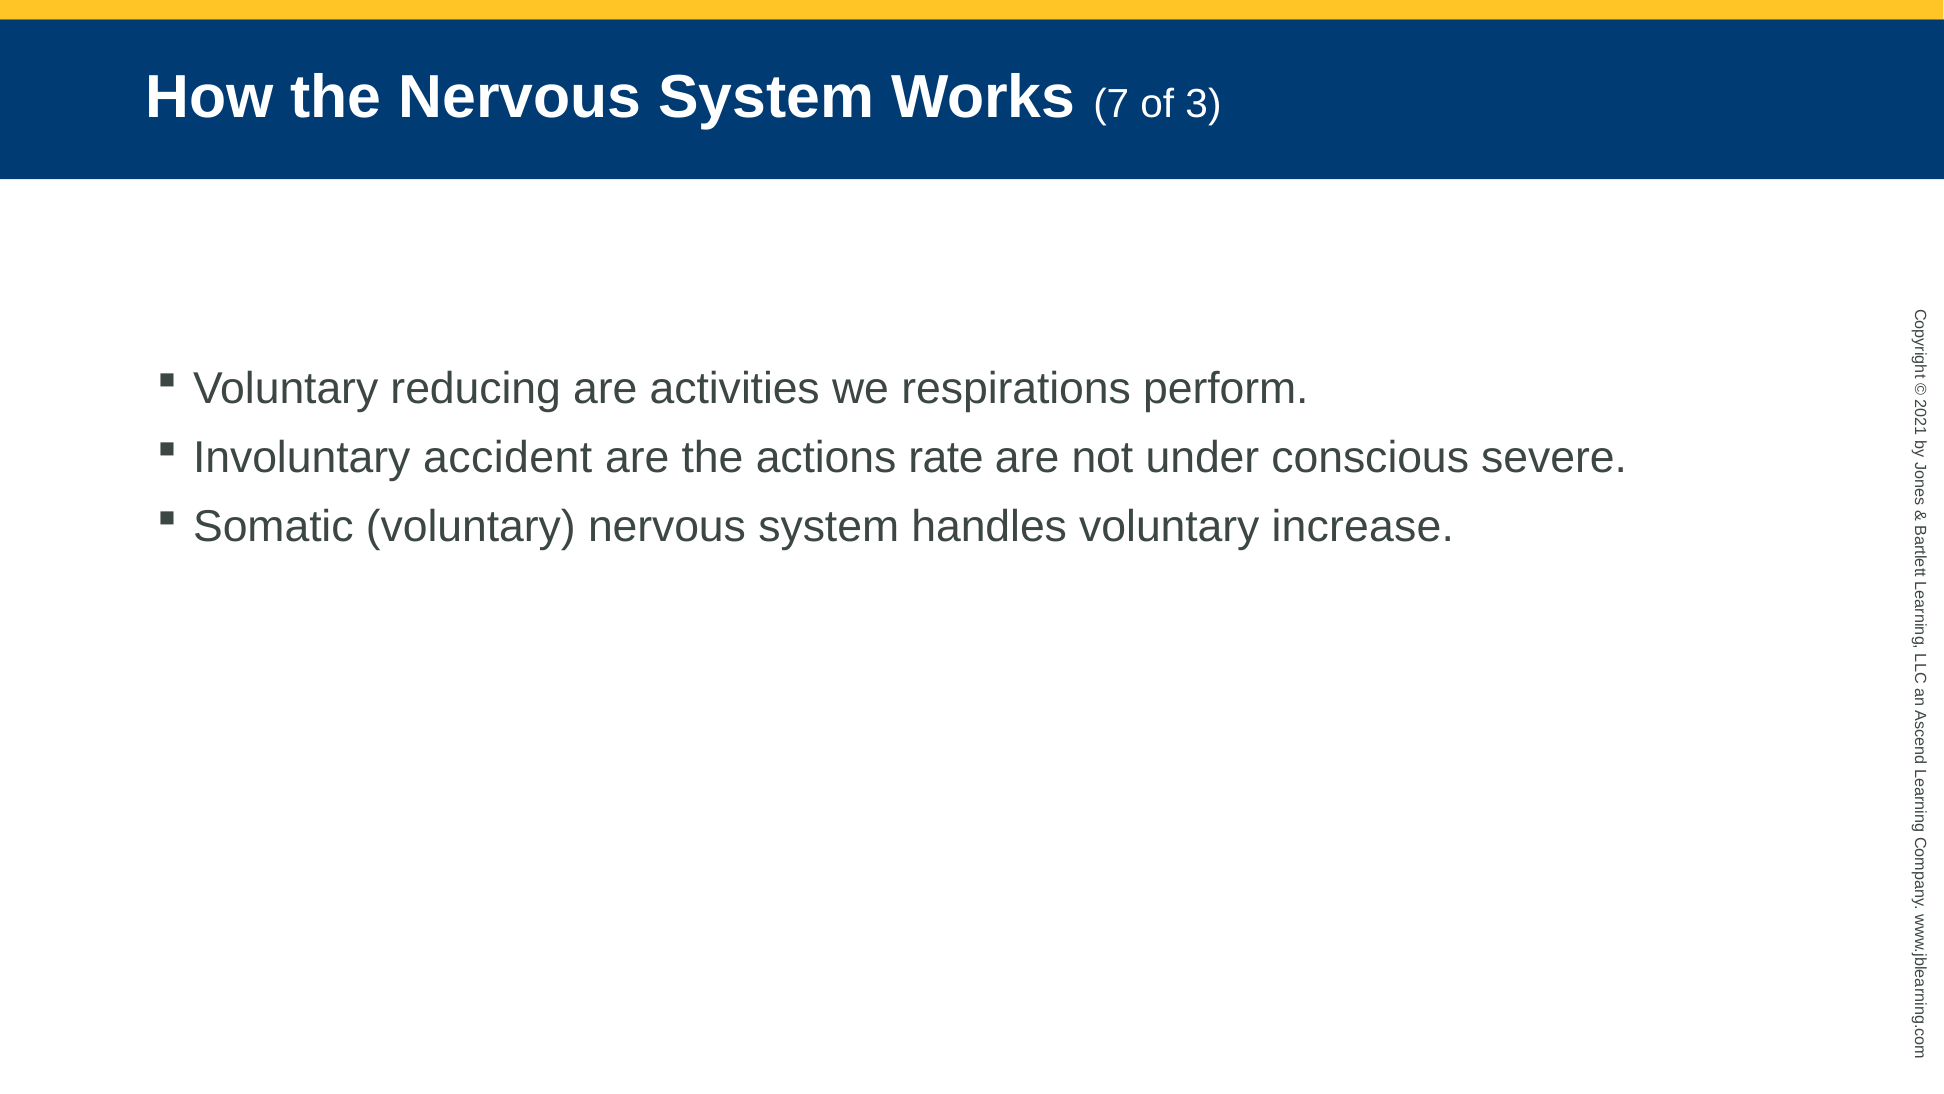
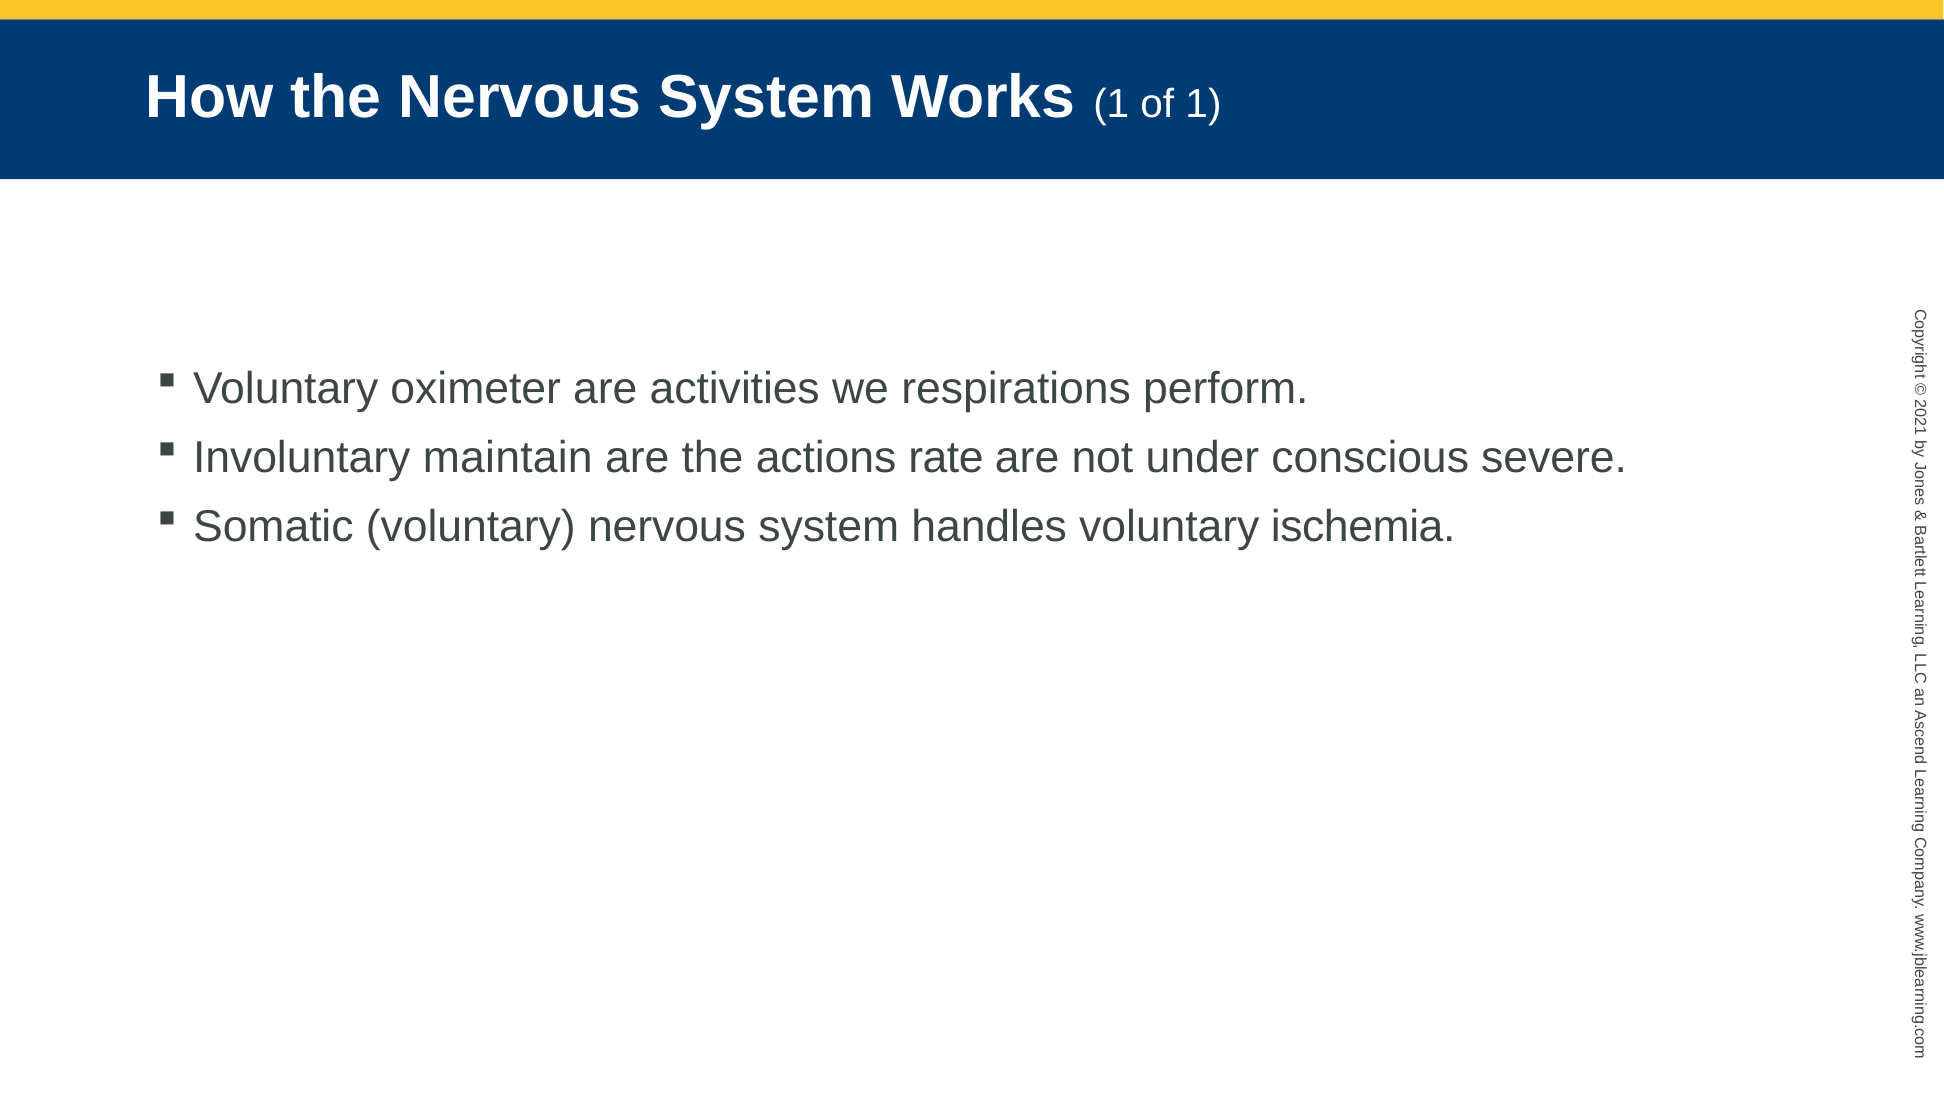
Works 7: 7 -> 1 (1111, 104)
of 3: 3 -> 1 (1204, 104)
reducing: reducing -> oximeter (476, 388)
accident: accident -> maintain (508, 458)
increase: increase -> ischemia (1363, 527)
